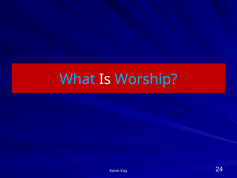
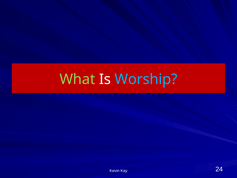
What colour: light blue -> light green (77, 79)
